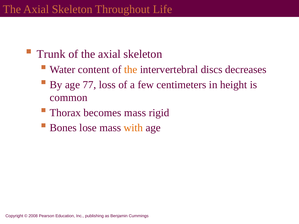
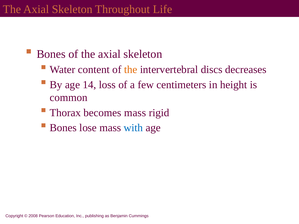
Trunk: Trunk -> Bones (51, 54)
77: 77 -> 14 (89, 85)
with colour: orange -> blue (133, 128)
